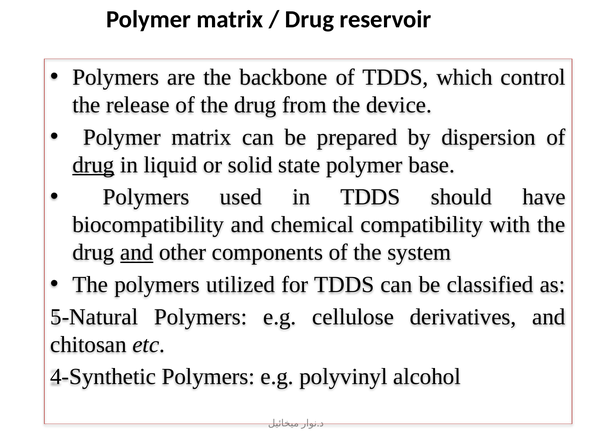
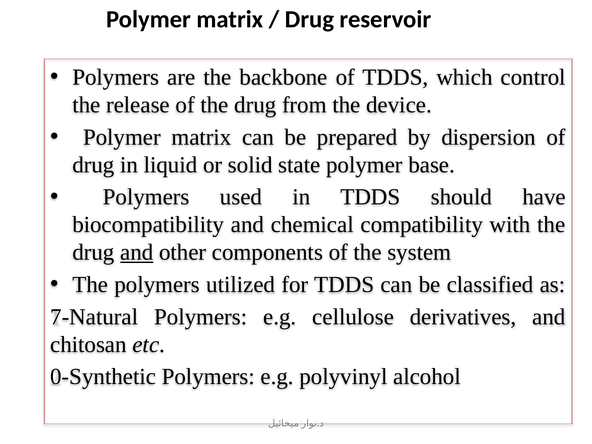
drug underline: present -> none (93, 165)
5-Natural: 5-Natural -> 7-Natural (94, 317)
4-Synthetic: 4-Synthetic -> 0-Synthetic (103, 377)
